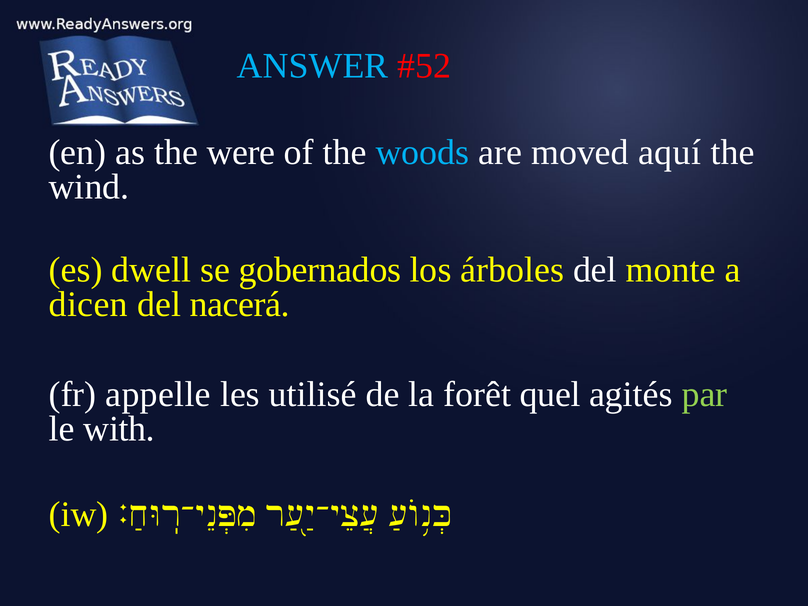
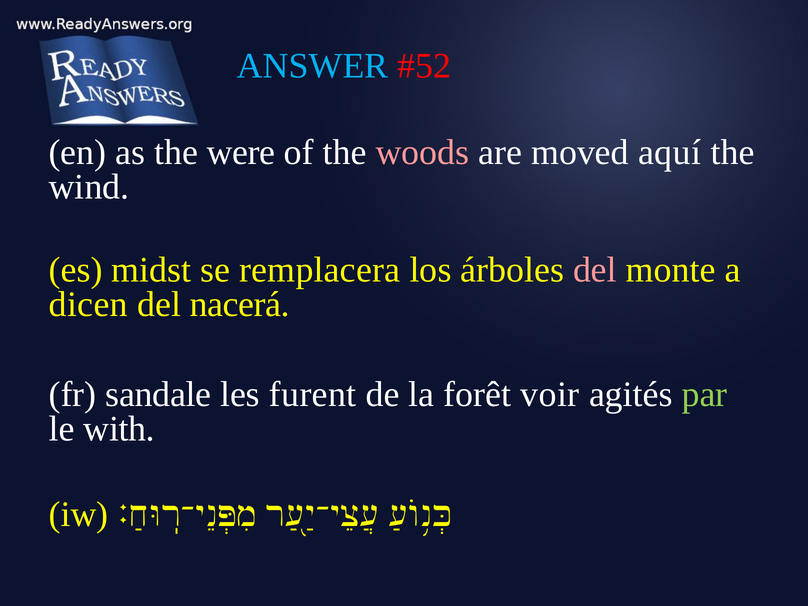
woods colour: light blue -> pink (422, 153)
dwell: dwell -> midst (151, 270)
gobernados: gobernados -> remplacera (320, 270)
del colour: white -> pink (595, 270)
appelle: appelle -> sandale (158, 394)
utilisé: utilisé -> furent (313, 394)
quel: quel -> voir (550, 394)
